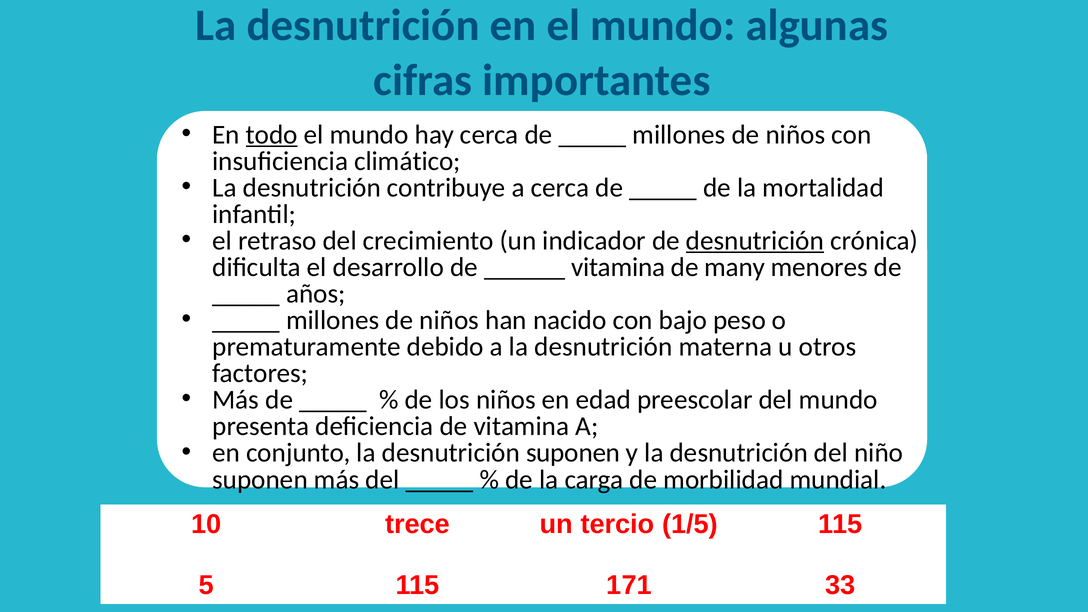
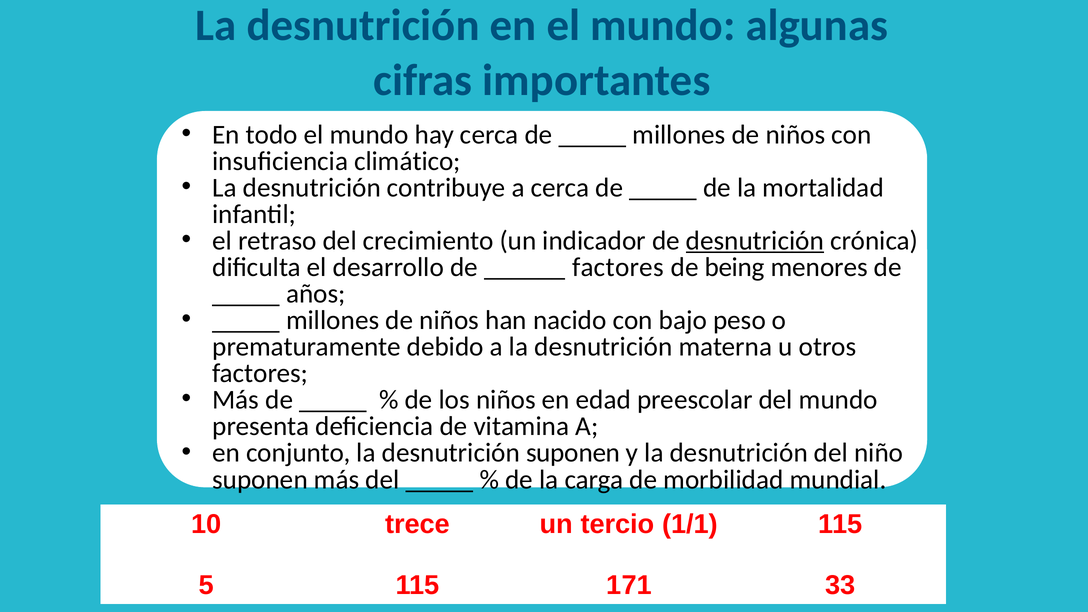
todo underline: present -> none (272, 135)
vitamina: vitamina -> factores (618, 267)
many: many -> being (735, 267)
1/5: 1/5 -> 1/1 (690, 524)
